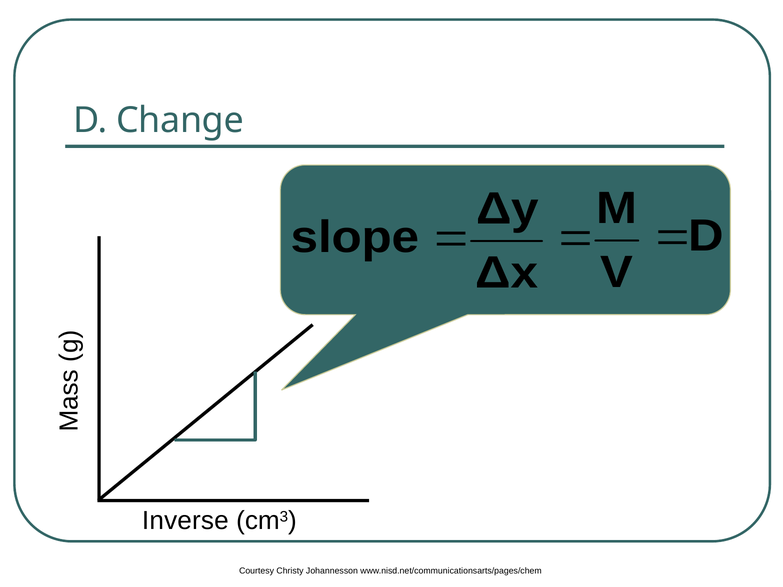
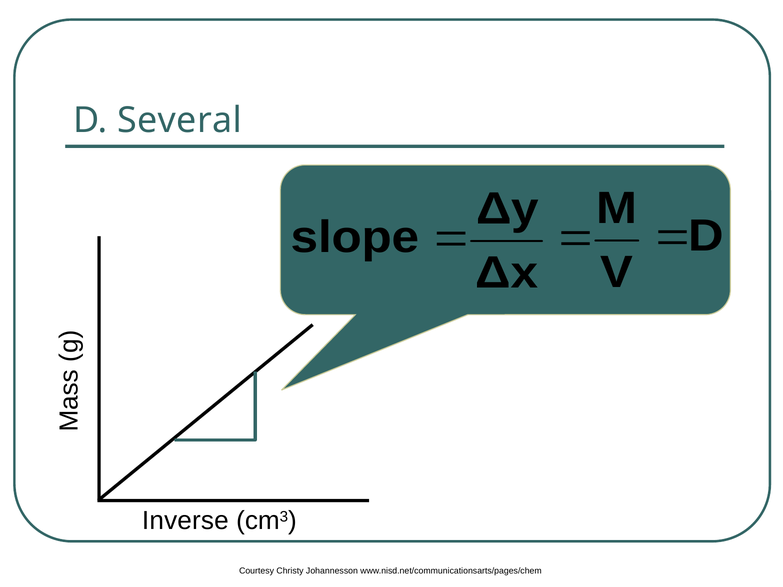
Change: Change -> Several (180, 121)
